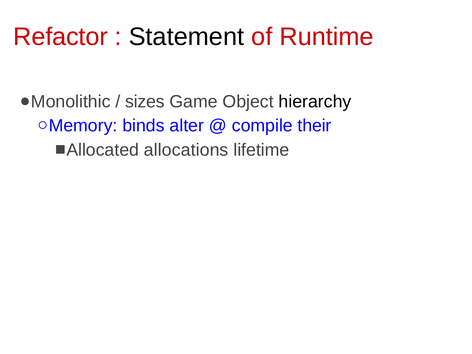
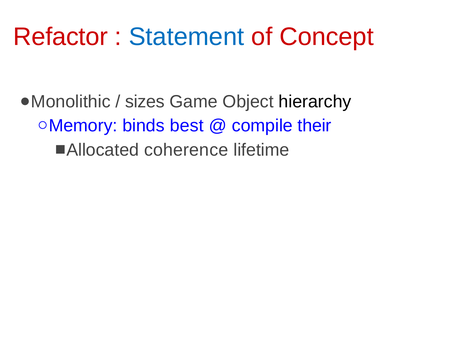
Statement colour: black -> blue (186, 37)
Runtime: Runtime -> Concept (327, 37)
alter: alter -> best (187, 126)
allocations: allocations -> coherence (186, 150)
